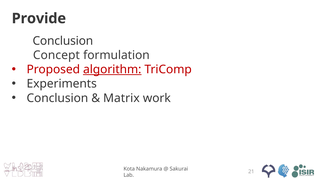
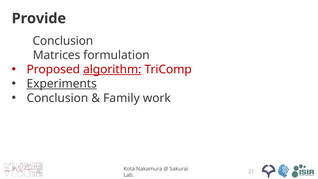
Concept: Concept -> Matrices (57, 55)
Experiments underline: none -> present (62, 84)
Matrix: Matrix -> Family (121, 98)
